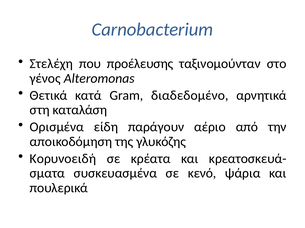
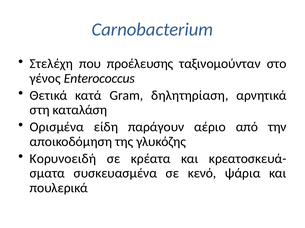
Alteromonas: Alteromonas -> Enterococcus (99, 79)
διαδεδομένο: διαδεδομένο -> δηλητηρίαση (190, 96)
